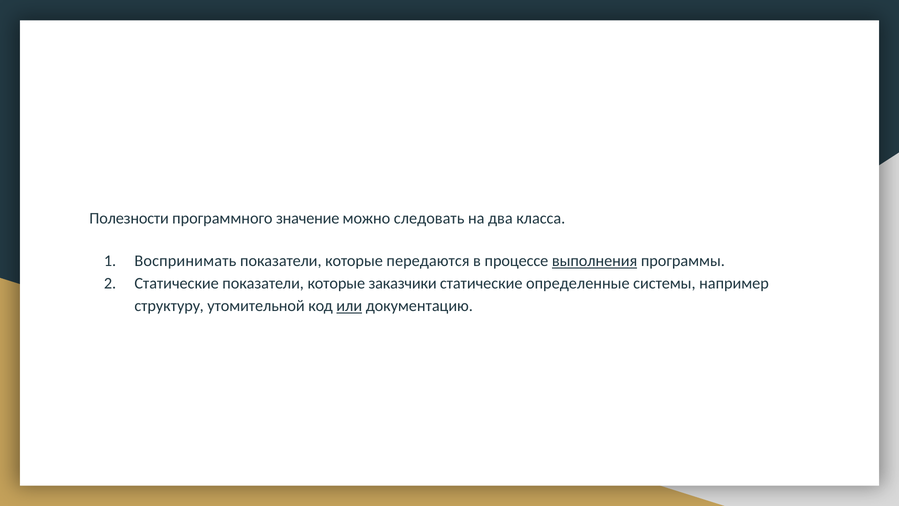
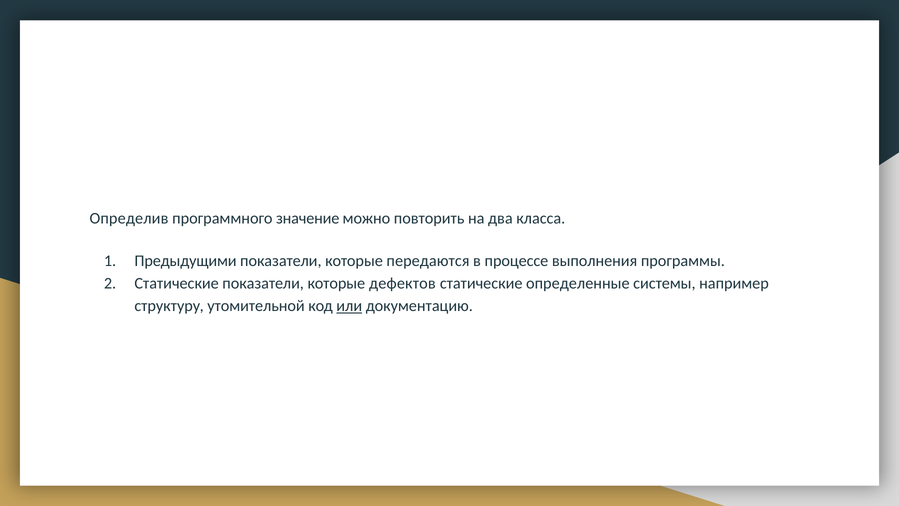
Полезности: Полезности -> Определив (129, 219)
следовать: следовать -> повторить (429, 219)
Воспринимать: Воспринимать -> Предыдущими (186, 261)
выполнения underline: present -> none (595, 261)
заказчики: заказчики -> дефектов (402, 283)
